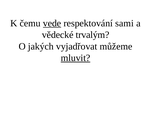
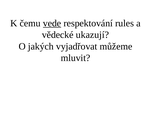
sami: sami -> rules (125, 23)
trvalým: trvalým -> ukazují (92, 35)
mluvit underline: present -> none (75, 58)
